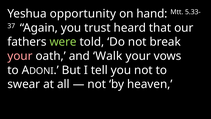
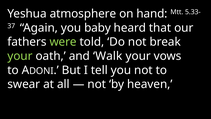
opportunity: opportunity -> atmosphere (83, 14)
trust: trust -> baby (98, 28)
your colour: pink -> light green (20, 56)
